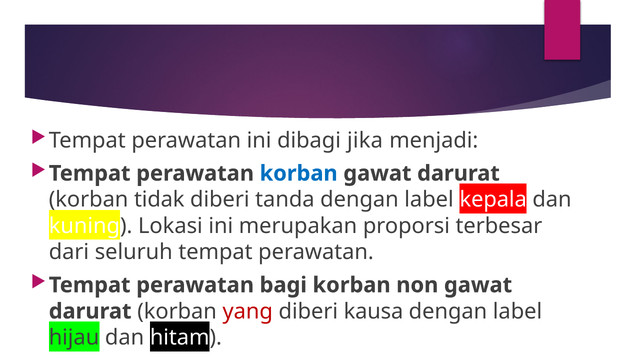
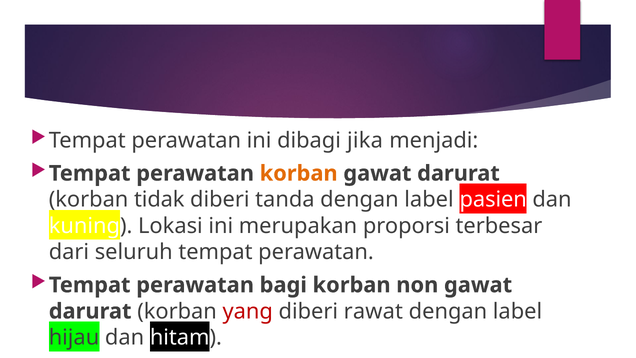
korban colour: blue -> orange (299, 173)
kepala: kepala -> pasien (493, 200)
kausa: kausa -> rawat (373, 311)
